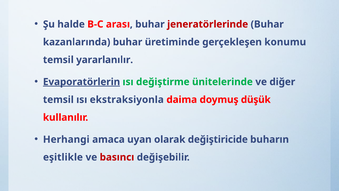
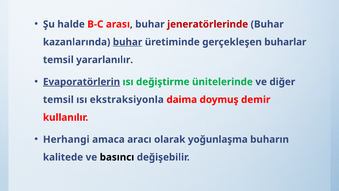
buhar underline: none -> present (128, 42)
konumu: konumu -> buharlar (285, 42)
düşük: düşük -> demir (256, 100)
uyan: uyan -> aracı (139, 139)
değiştiricide: değiştiricide -> yoğunlaşma (218, 139)
eşitlikle: eşitlikle -> kalitede (63, 157)
basıncı colour: red -> black (117, 157)
